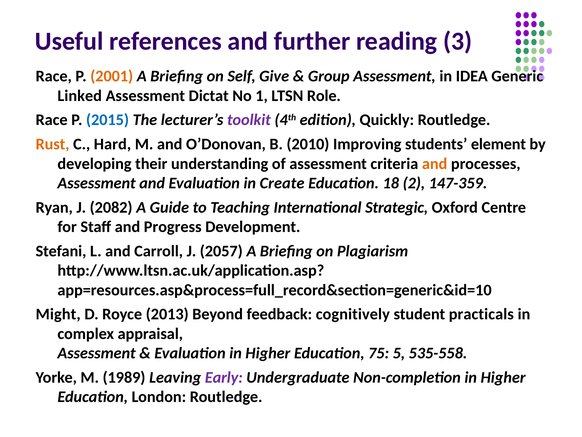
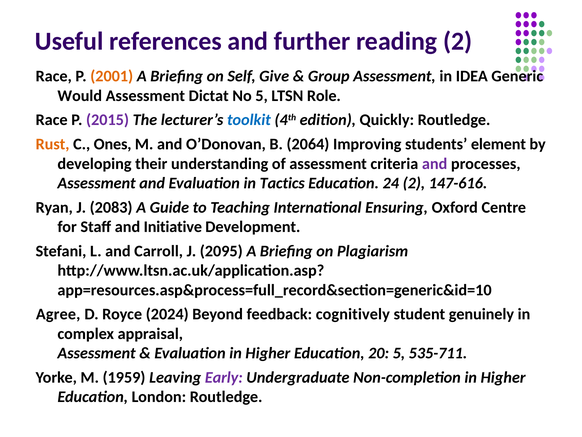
reading 3: 3 -> 2 (458, 41)
Linked: Linked -> Would (80, 96)
No 1: 1 -> 5 (262, 96)
2015 colour: blue -> purple (108, 120)
toolkit colour: purple -> blue (249, 120)
Hard: Hard -> Ones (113, 144)
2010: 2010 -> 2064 (308, 144)
and colour: orange -> purple (435, 164)
Create: Create -> Tactics (282, 183)
18: 18 -> 24 (391, 183)
147-359: 147-359 -> 147-616 (458, 183)
2082: 2082 -> 2083 (111, 207)
Strategic: Strategic -> Ensuring (397, 207)
Progress: Progress -> Initiative (173, 227)
2057: 2057 -> 2095 (221, 251)
Might: Might -> Agree (58, 314)
2013: 2013 -> 2024 (167, 314)
practicals: practicals -> genuinely (481, 314)
75: 75 -> 20 (379, 353)
535-558: 535-558 -> 535-711 (438, 353)
1989: 1989 -> 1959 (124, 377)
